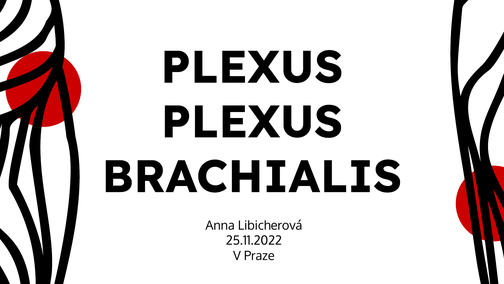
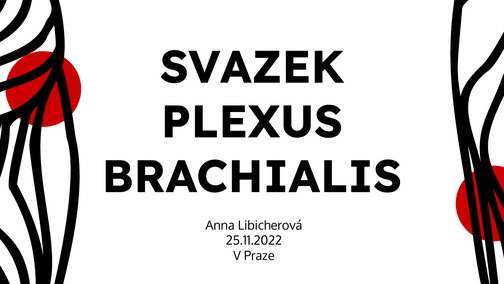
PLEXUS: PLEXUS -> SVAZEK (252, 68)
